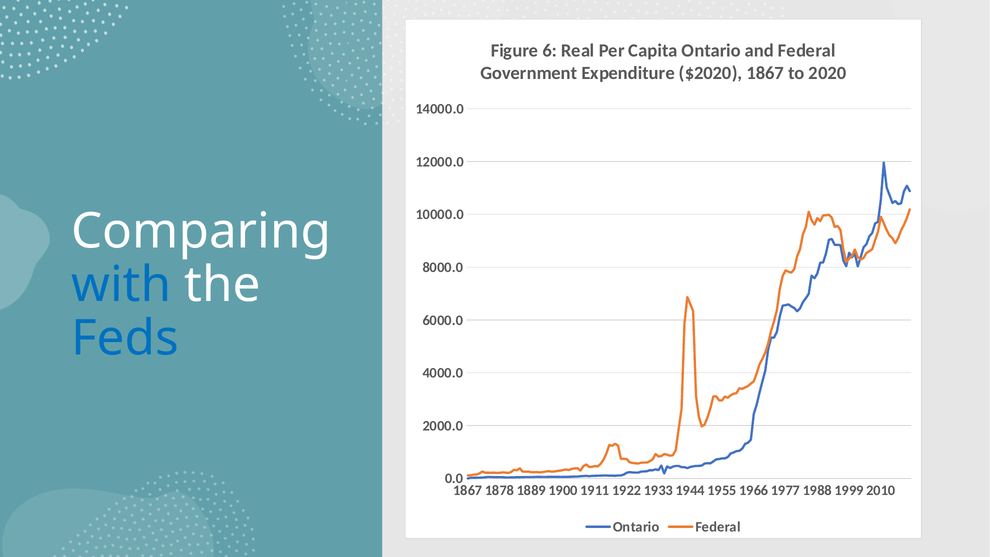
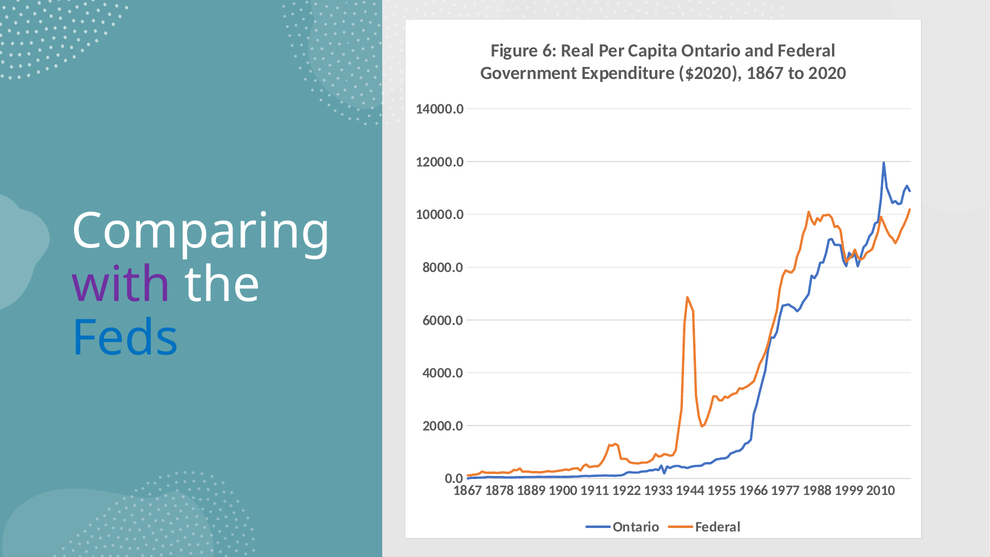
with colour: blue -> purple (121, 285)
